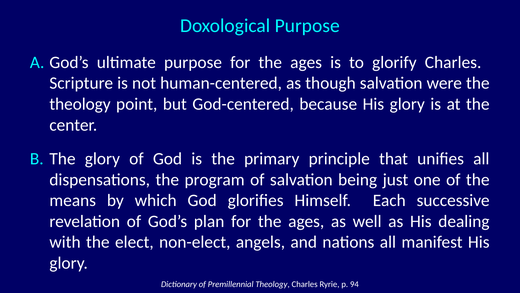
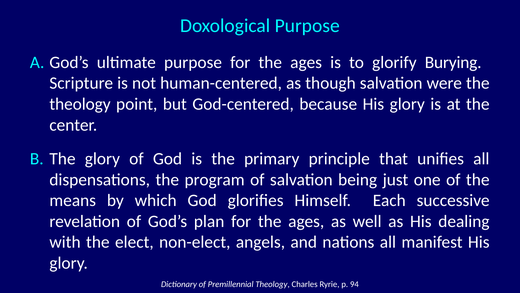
glorify Charles: Charles -> Burying (453, 62)
